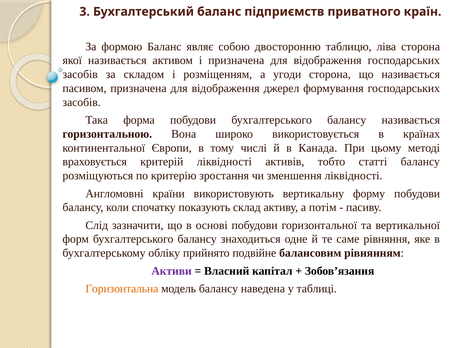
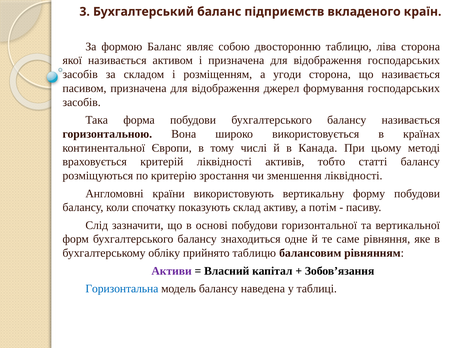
приватного: приватного -> вкладеного (364, 12)
прийнято подвійне: подвійне -> таблицю (254, 253)
Горизонтальна colour: orange -> blue (122, 289)
